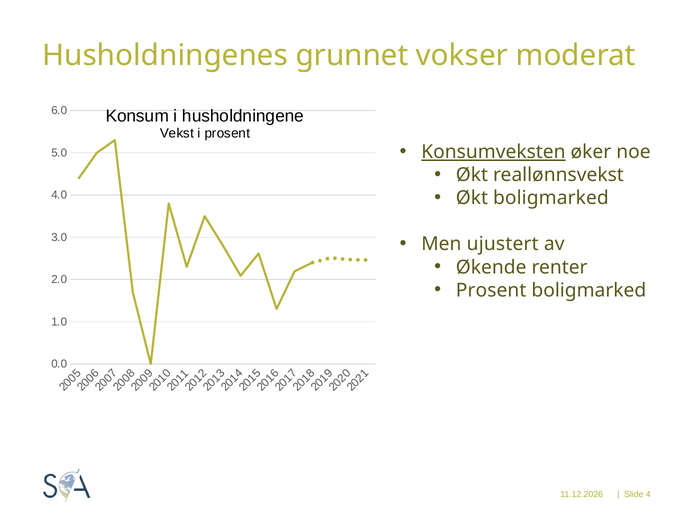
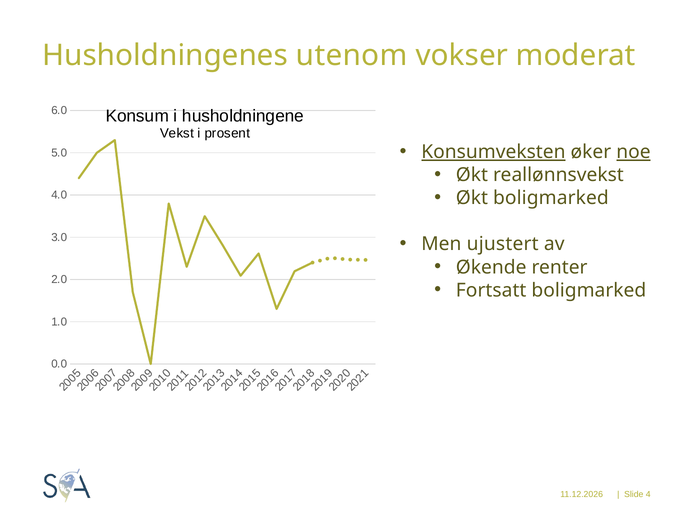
grunnet: grunnet -> utenom (352, 55)
noe underline: none -> present (633, 152)
Prosent: Prosent -> Fortsatt (491, 290)
